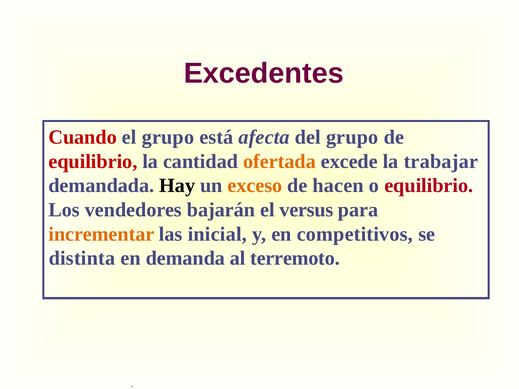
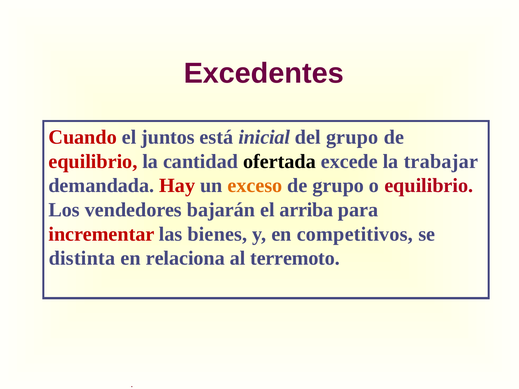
el grupo: grupo -> juntos (168, 137)
afecta: afecta -> inicial (264, 137)
ofertada colour: orange -> black (279, 161)
Hay colour: black -> red (177, 186)
de hacen: hacen -> grupo (338, 186)
versus: versus -> arriba (306, 210)
incrementar colour: orange -> red (101, 234)
inicial: inicial -> bienes (217, 234)
demanda: demanda -> relaciona (185, 258)
